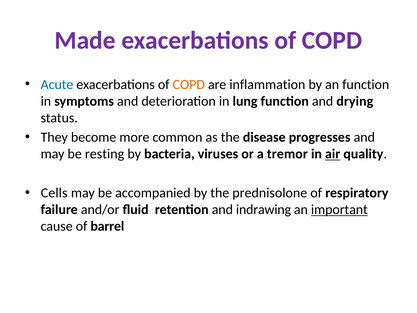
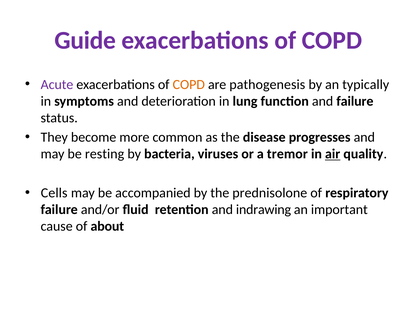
Made: Made -> Guide (85, 40)
Acute colour: blue -> purple (57, 84)
inflammation: inflammation -> pathogenesis (267, 84)
an function: function -> typically (366, 84)
and drying: drying -> failure (355, 101)
important underline: present -> none (339, 209)
barrel: barrel -> about (107, 226)
